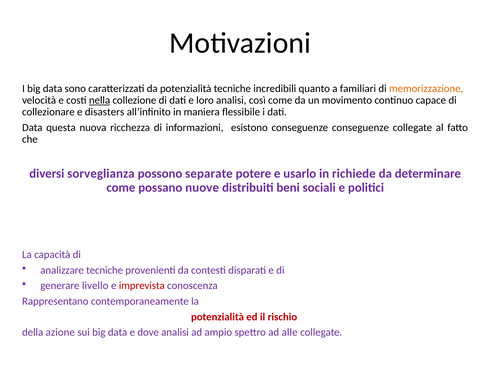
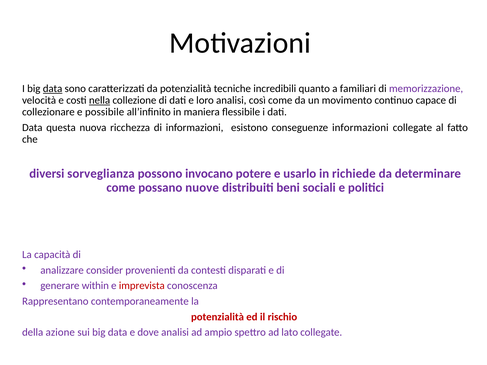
data underline: none -> present (53, 89)
memorizzazione colour: orange -> purple (426, 89)
disasters: disasters -> possibile (105, 112)
conseguenze conseguenze: conseguenze -> informazioni (360, 128)
separate: separate -> invocano (209, 174)
analizzare tecniche: tecniche -> consider (105, 270)
livello: livello -> within (95, 286)
alle: alle -> lato (290, 333)
